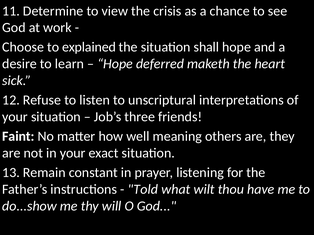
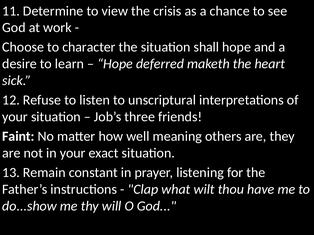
explained: explained -> character (89, 47)
Told: Told -> Clap (143, 190)
